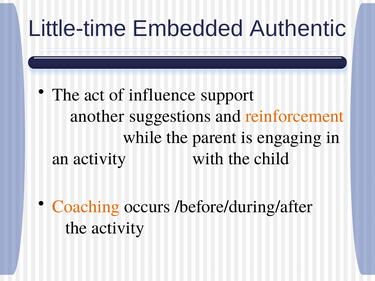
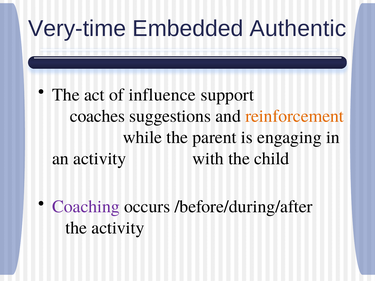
Little-time: Little-time -> Very-time (77, 28)
another: another -> coaches (97, 116)
Coaching colour: orange -> purple (86, 207)
